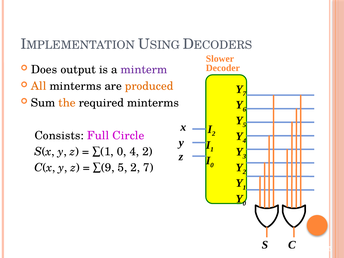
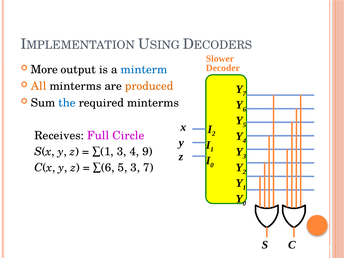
Does: Does -> More (44, 70)
minterm colour: purple -> blue (144, 70)
the colour: orange -> blue (67, 103)
Consists: Consists -> Receives (59, 136)
∑(1 0: 0 -> 3 (122, 152)
4 2: 2 -> 9 (147, 152)
∑(9: ∑(9 -> ∑(6 (104, 168)
5 2: 2 -> 3 (135, 168)
